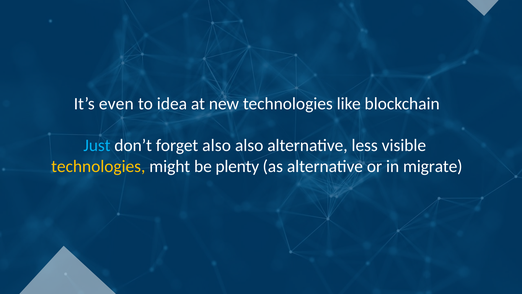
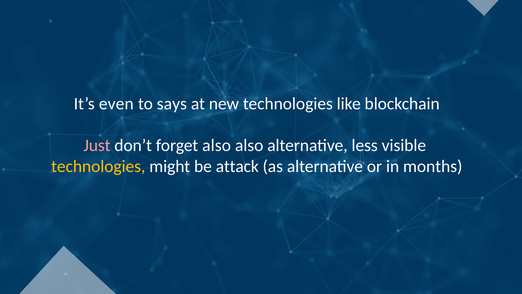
idea: idea -> says (172, 103)
Just colour: light blue -> pink (97, 145)
plenty: plenty -> attack (237, 166)
migrate: migrate -> months (433, 166)
